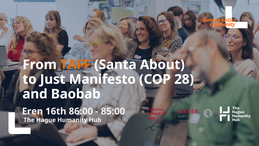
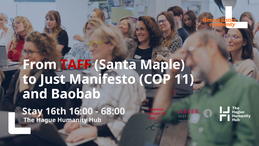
TAFF colour: orange -> red (76, 65)
About: About -> Maple (162, 65)
28: 28 -> 11 (184, 79)
Eren: Eren -> Stay (32, 111)
86:00: 86:00 -> 16:00 (81, 111)
85:00: 85:00 -> 68:00 (113, 111)
